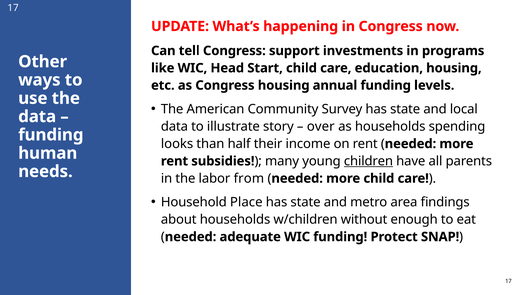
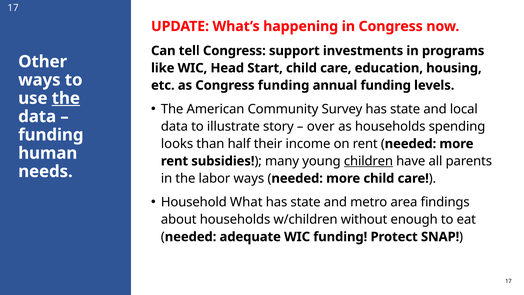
Congress housing: housing -> funding (284, 85)
the underline: none -> present (66, 98)
labor from: from -> ways (249, 178)
Place: Place -> What (246, 202)
